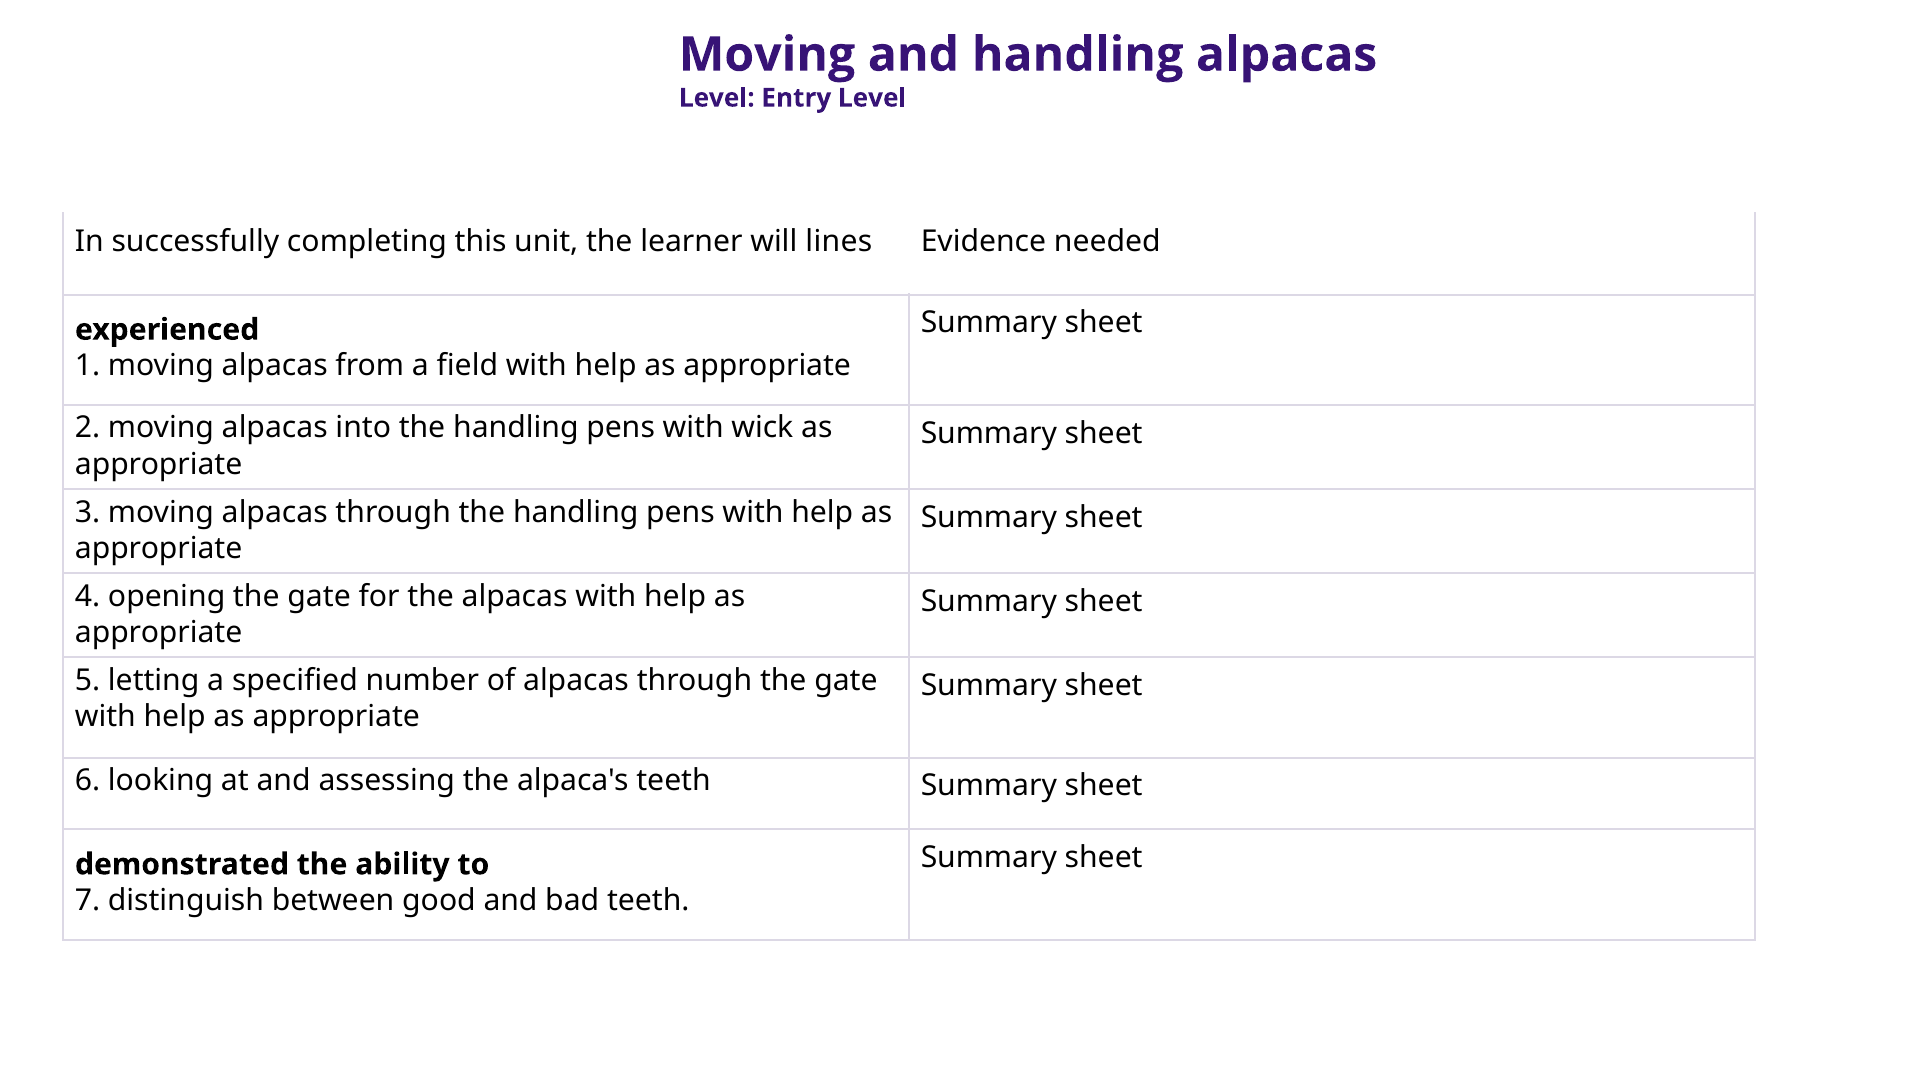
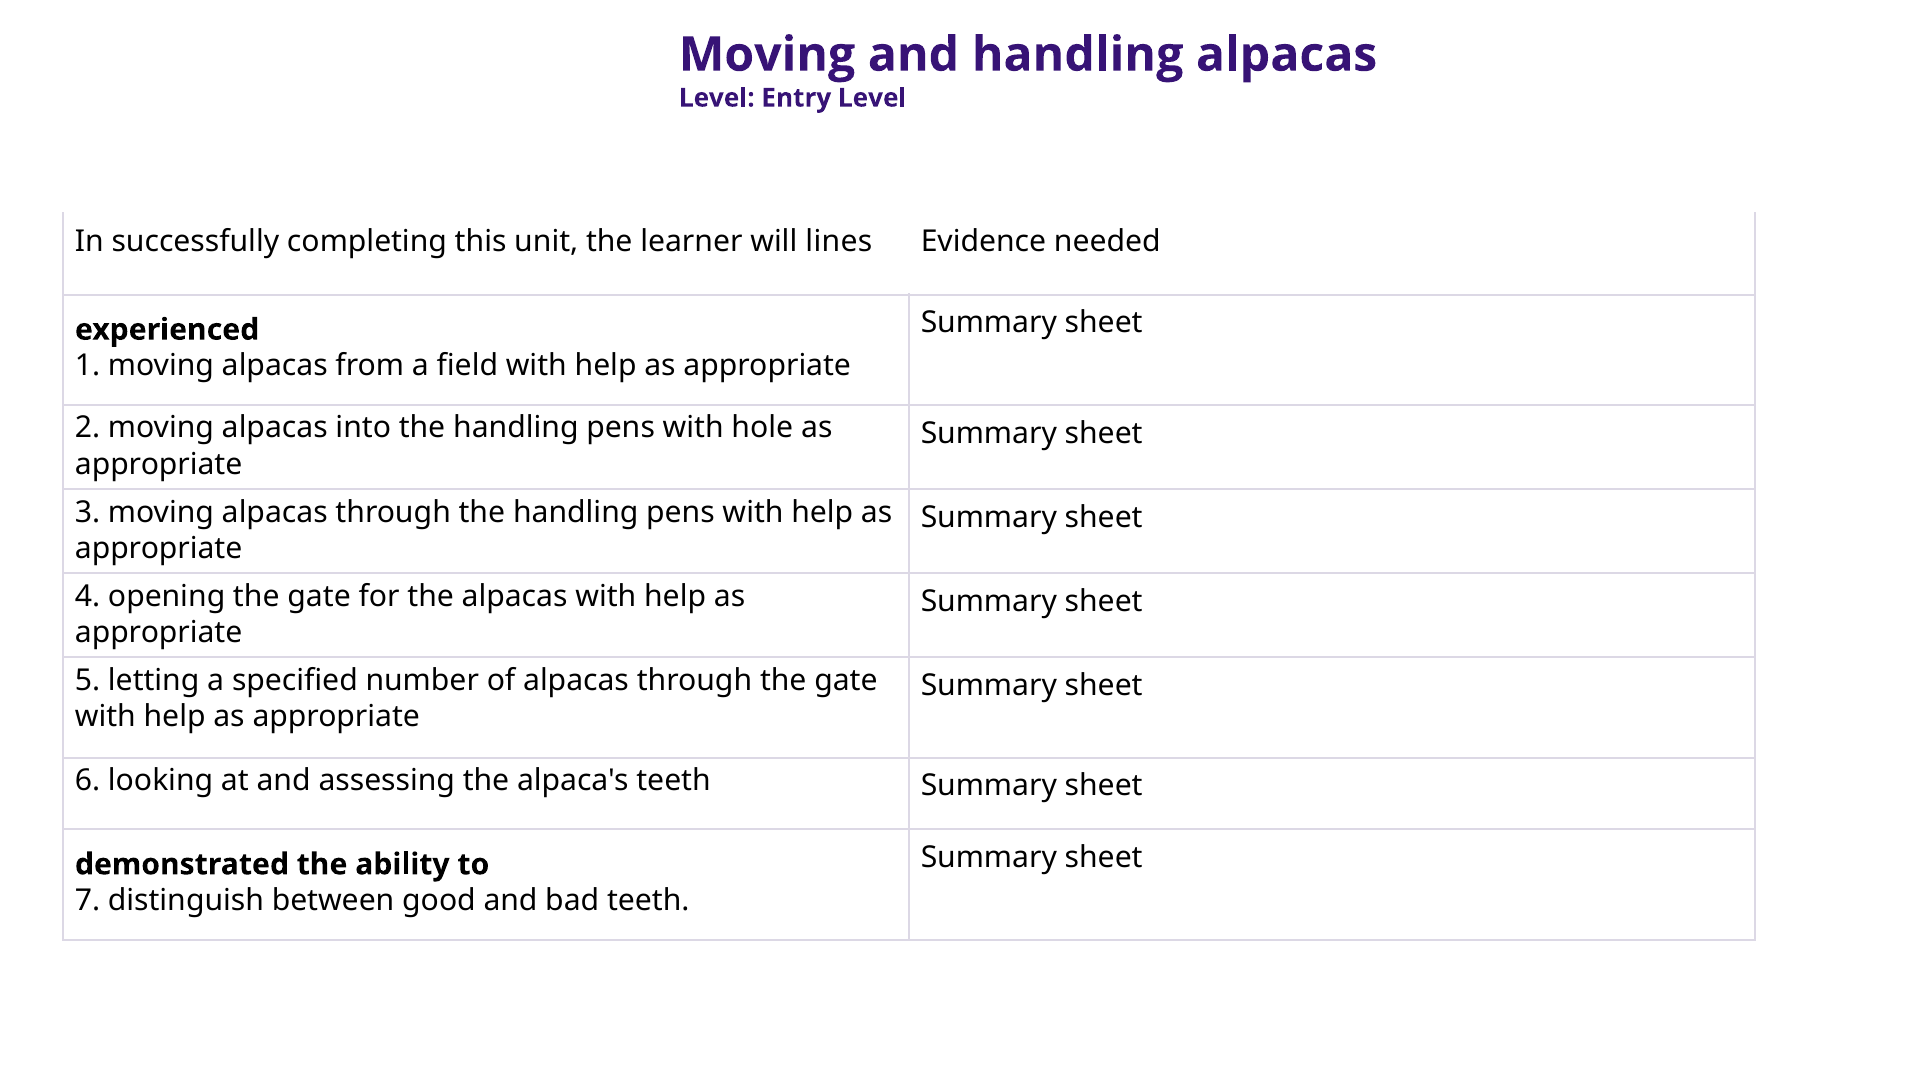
wick: wick -> hole (762, 428)
